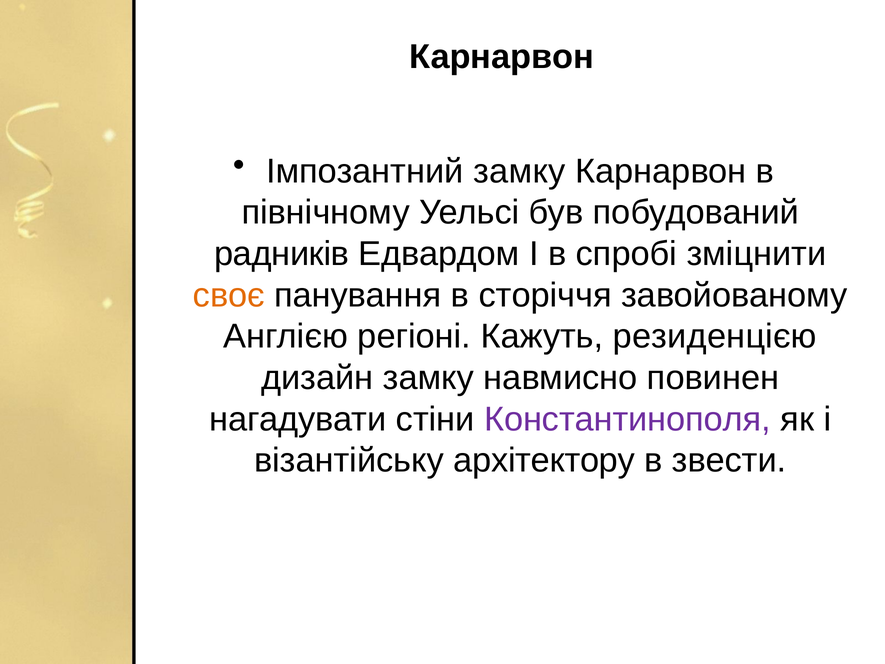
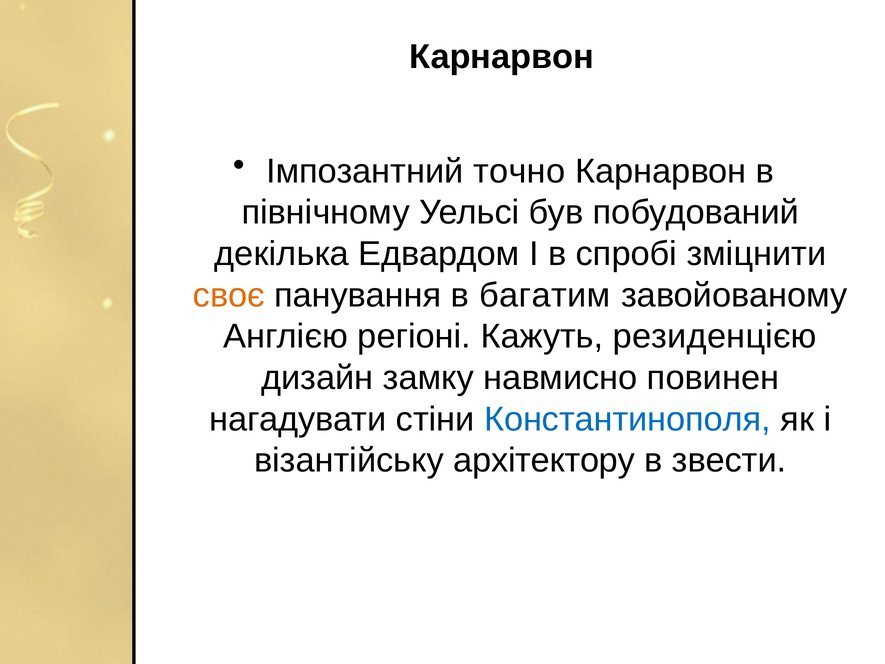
Імпозантний замку: замку -> точно (519, 171)
радників: радників -> декілька (281, 254)
сторіччя: сторіччя -> багатим (545, 295)
Константинополя colour: purple -> blue (628, 419)
